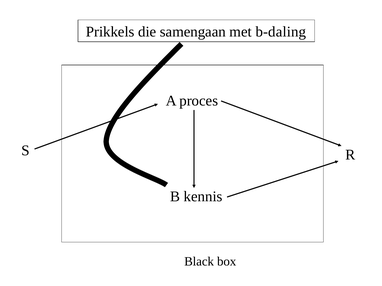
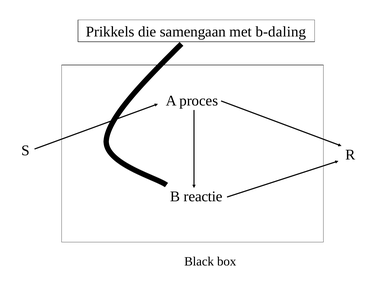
kennis: kennis -> reactie (203, 197)
